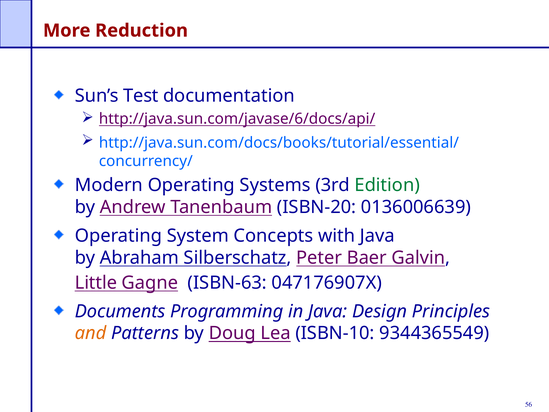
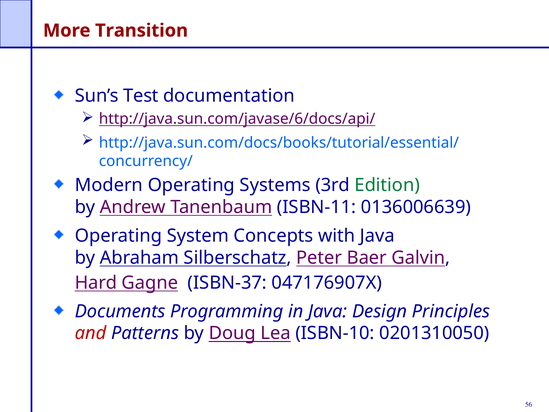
Reduction: Reduction -> Transition (142, 31)
ISBN-20: ISBN-20 -> ISBN-11 (317, 207)
Little: Little -> Hard (96, 282)
ISBN-63: ISBN-63 -> ISBN-37 (227, 282)
and colour: orange -> red (91, 333)
9344365549: 9344365549 -> 0201310050 (434, 333)
